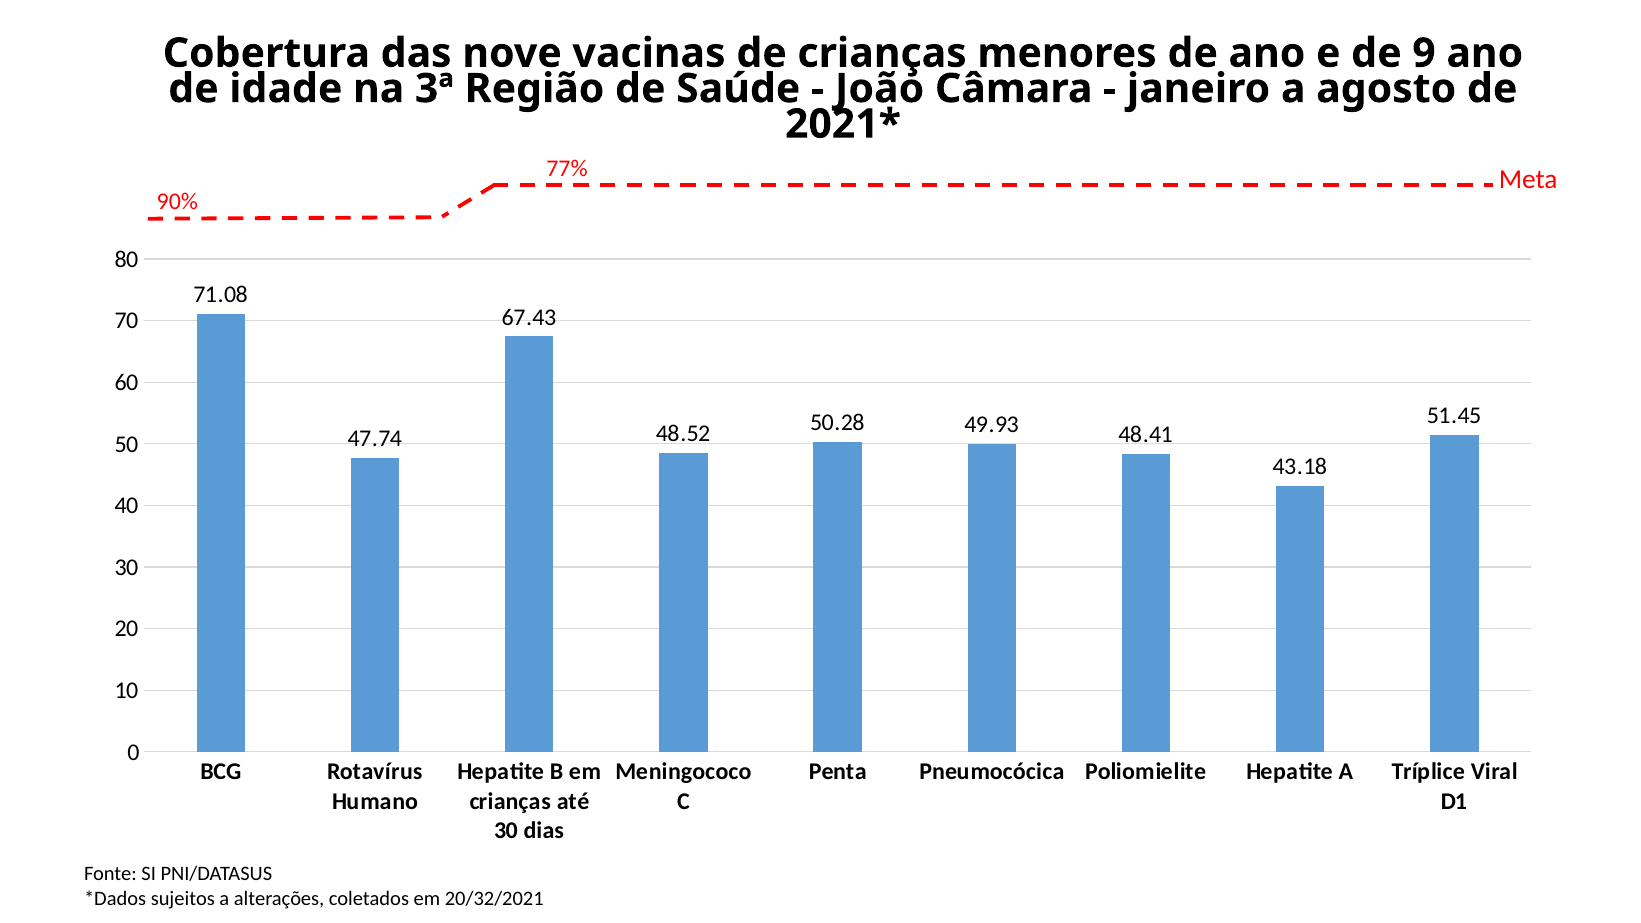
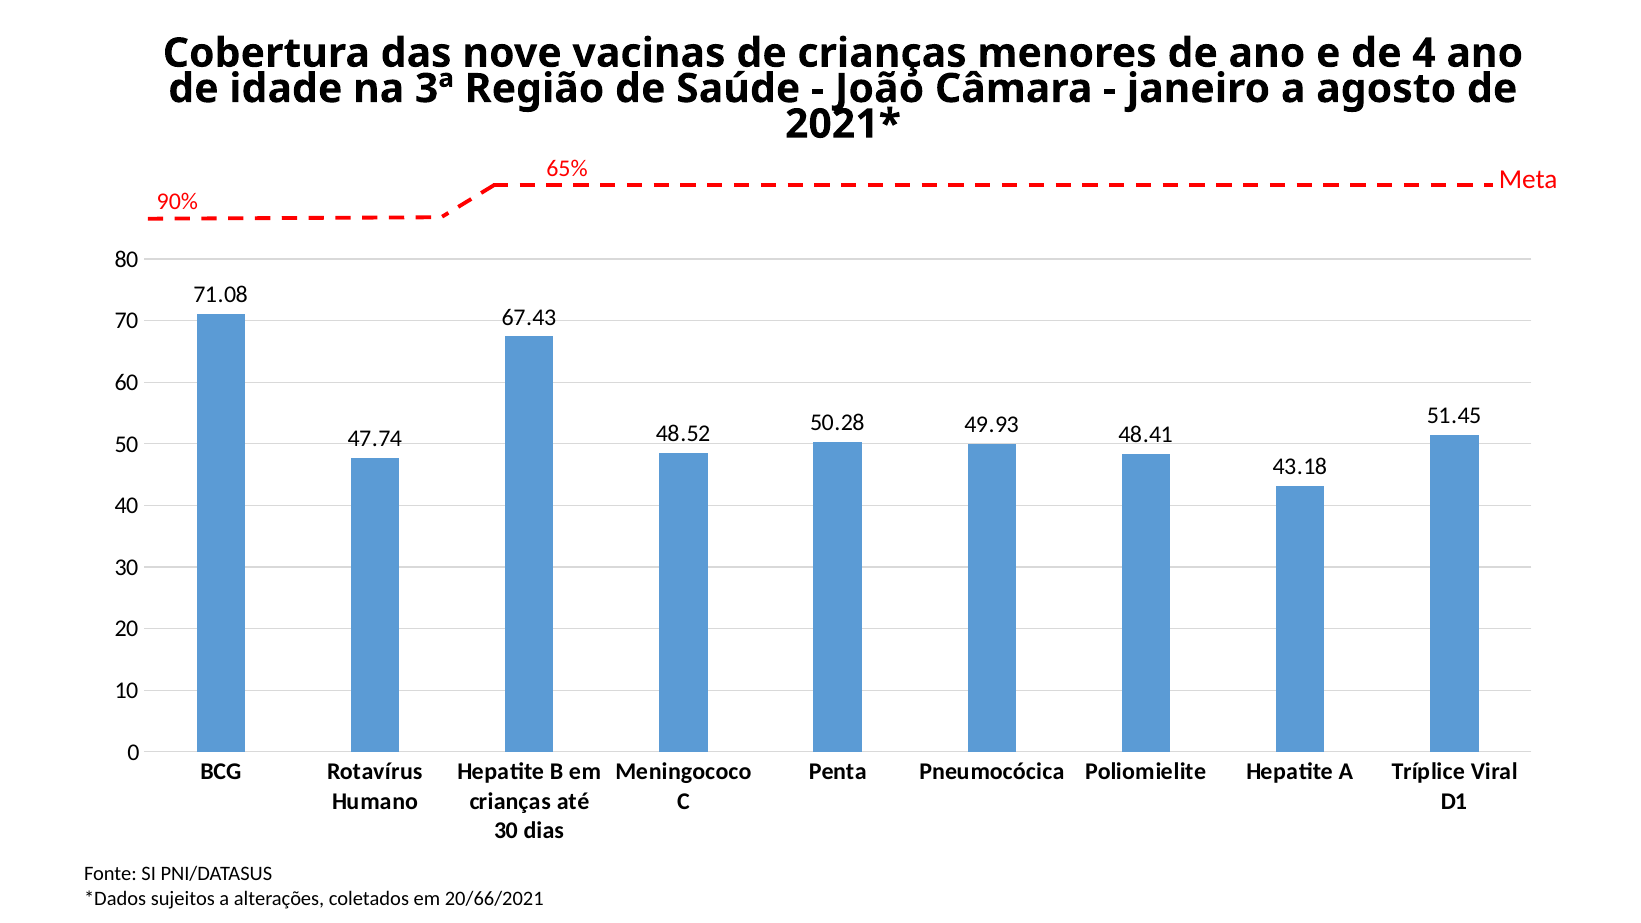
9: 9 -> 4 (1424, 53)
77%: 77% -> 65% (567, 168)
20/32/2021: 20/32/2021 -> 20/66/2021 (494, 899)
